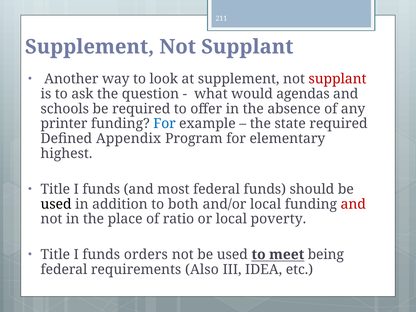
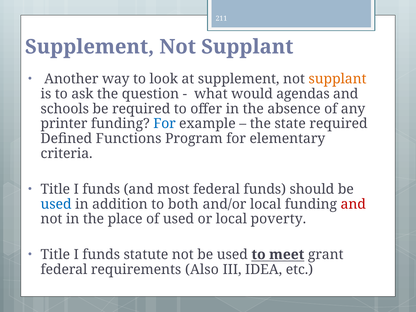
supplant colour: red -> orange (338, 79)
Appendix: Appendix -> Functions (129, 139)
highest: highest -> criteria (67, 154)
used colour: black -> blue (56, 204)
of ratio: ratio -> used (178, 219)
orders: orders -> statute (146, 255)
being: being -> grant (326, 255)
